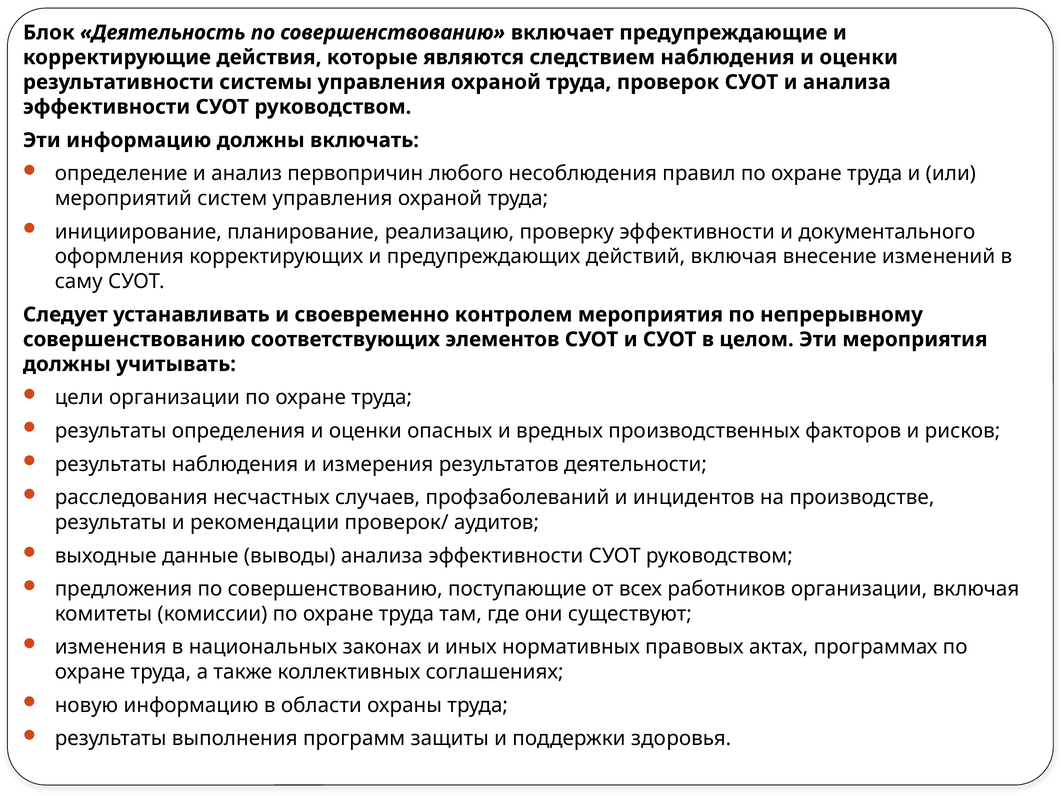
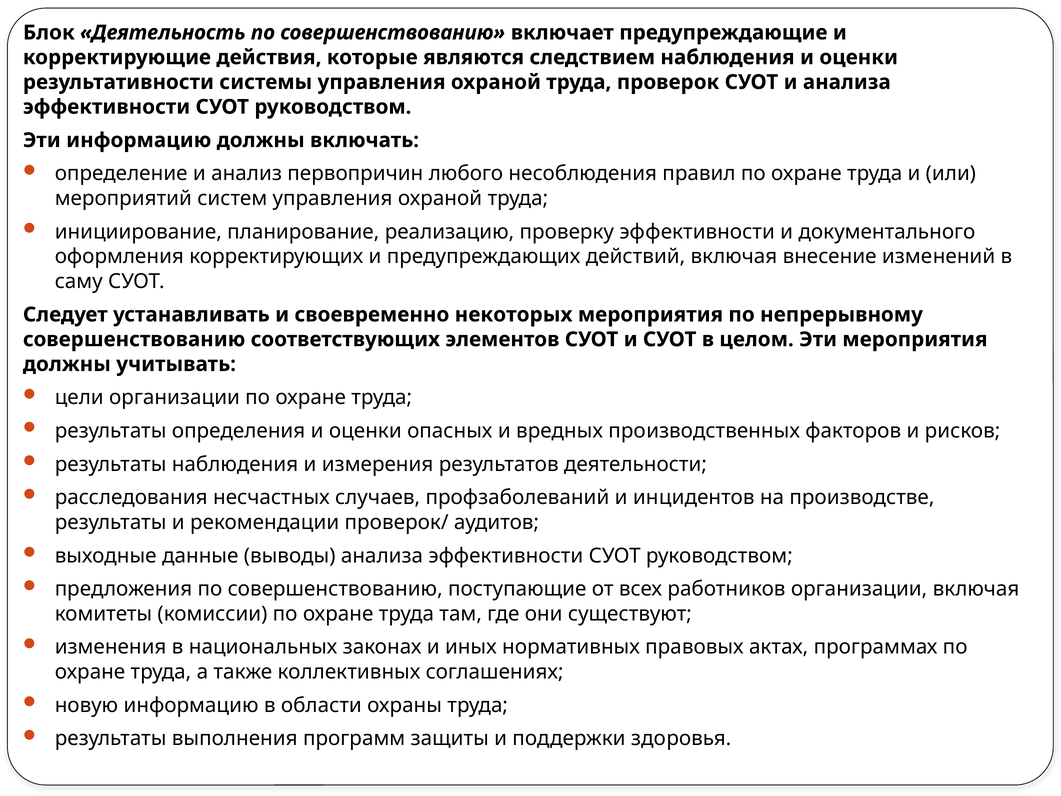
контролем: контролем -> некоторых (514, 315)
